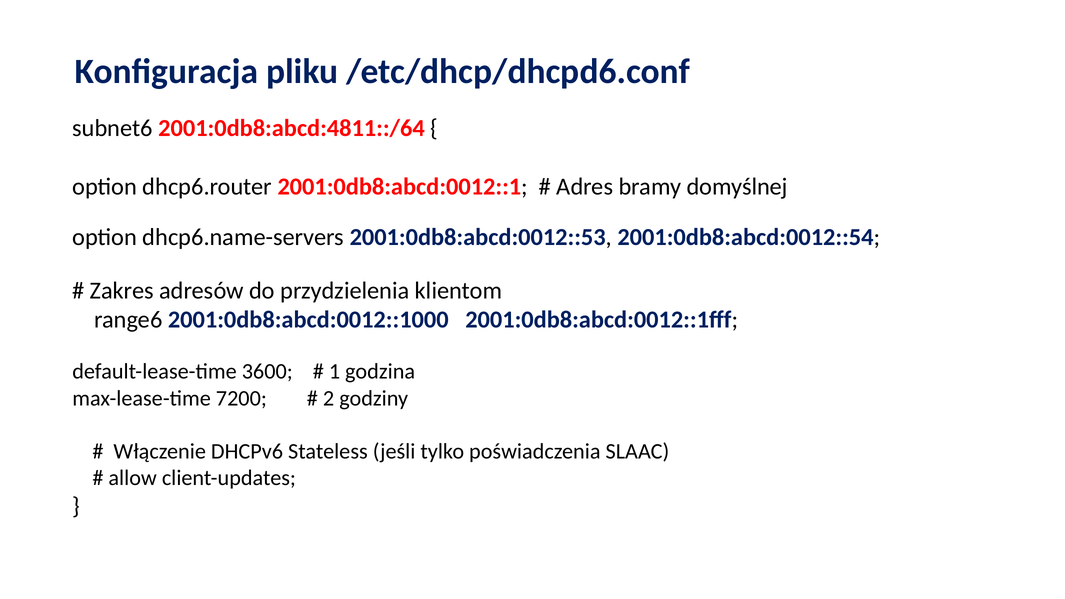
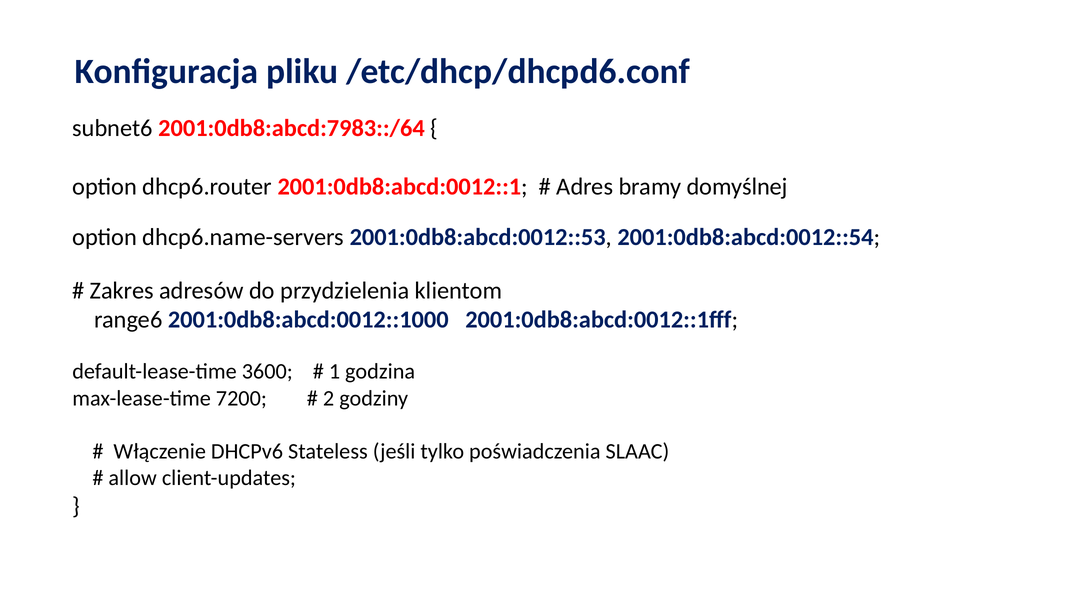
2001:0db8:abcd:4811::/64: 2001:0db8:abcd:4811::/64 -> 2001:0db8:abcd:7983::/64 (291, 128)
